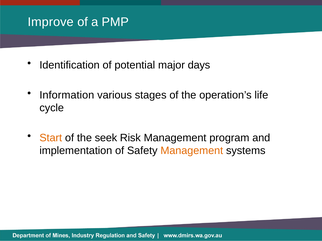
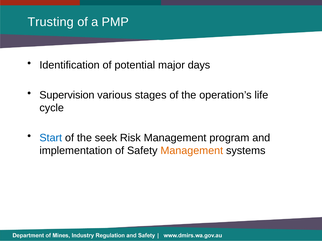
Improve: Improve -> Trusting (51, 22)
Information: Information -> Supervision (67, 95)
Start colour: orange -> blue (51, 138)
